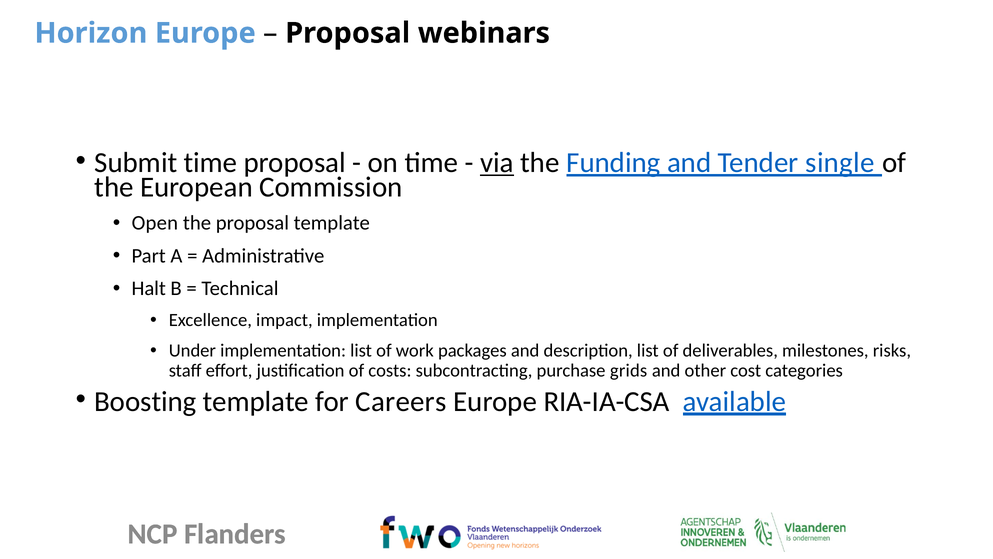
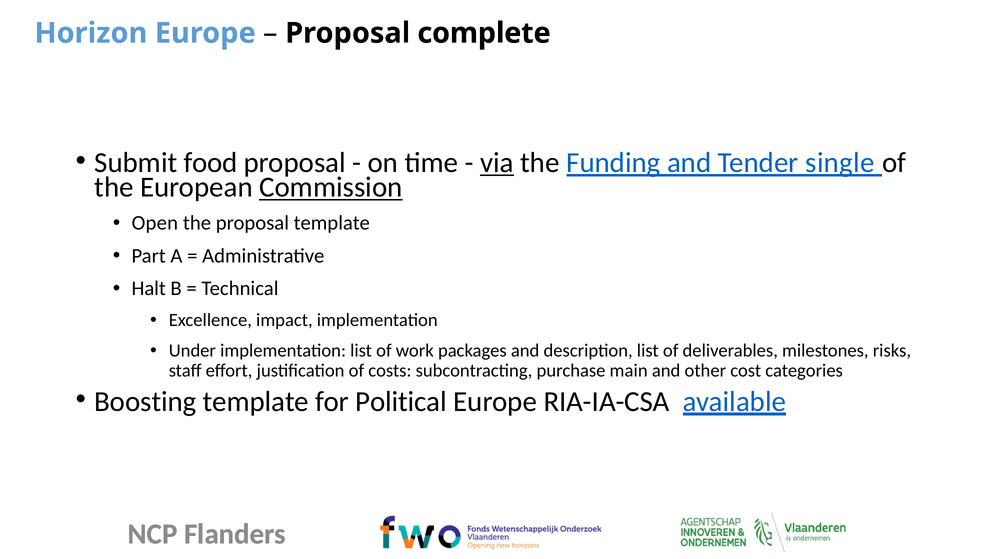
webinars: webinars -> complete (484, 33)
Submit time: time -> food (211, 163)
Commission underline: none -> present (331, 187)
grids: grids -> main (629, 371)
Careers: Careers -> Political (401, 401)
